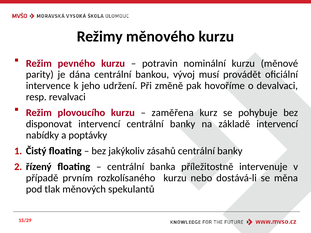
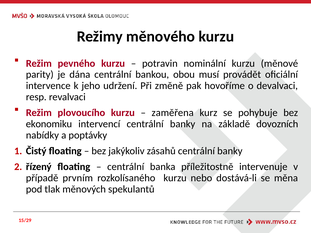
vývoj: vývoj -> obou (184, 75)
disponovat: disponovat -> ekonomiku (49, 124)
základě intervencí: intervencí -> dovozních (277, 124)
